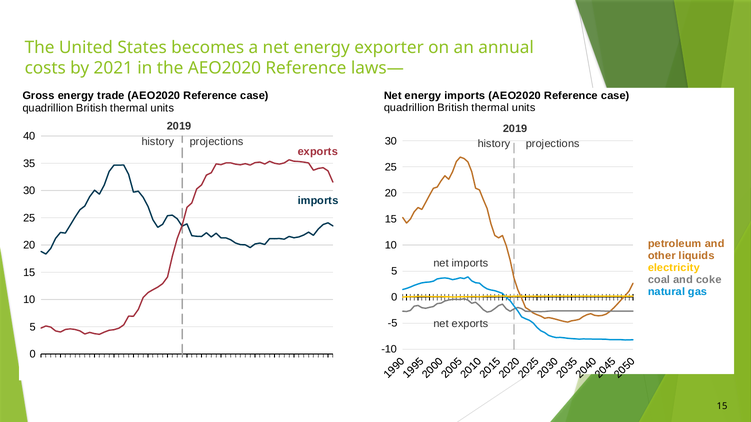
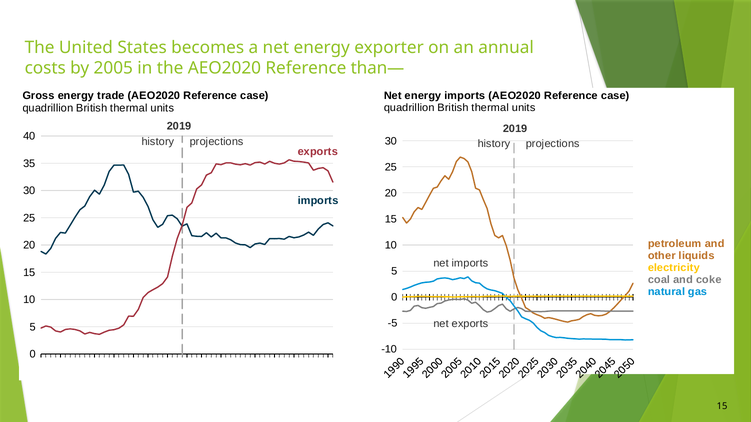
2021: 2021 -> 2005 (113, 68)
laws—: laws— -> than— (377, 68)
